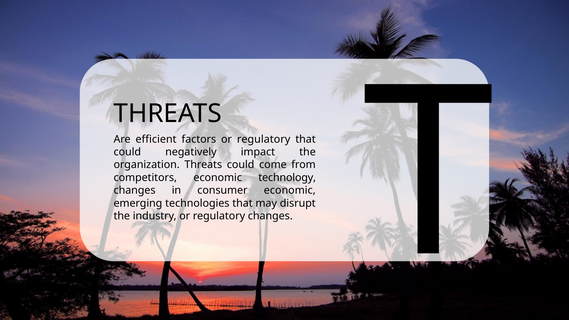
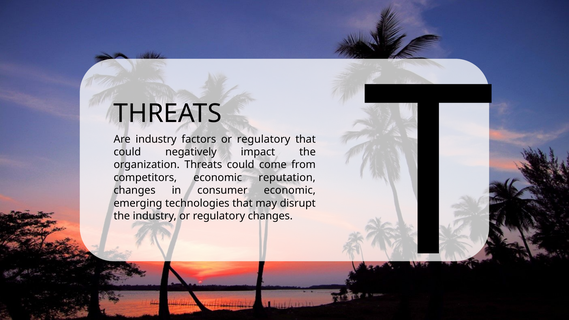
Are efficient: efficient -> industry (156, 139)
technology: technology -> reputation (287, 178)
